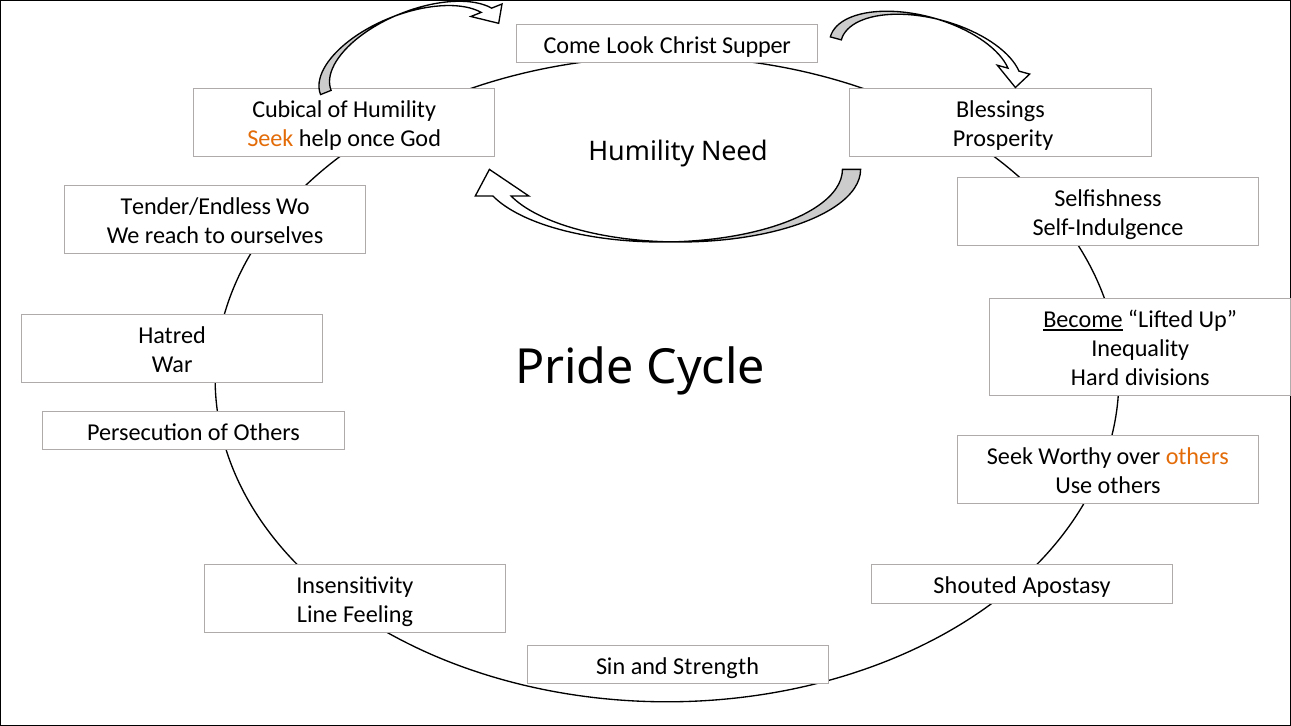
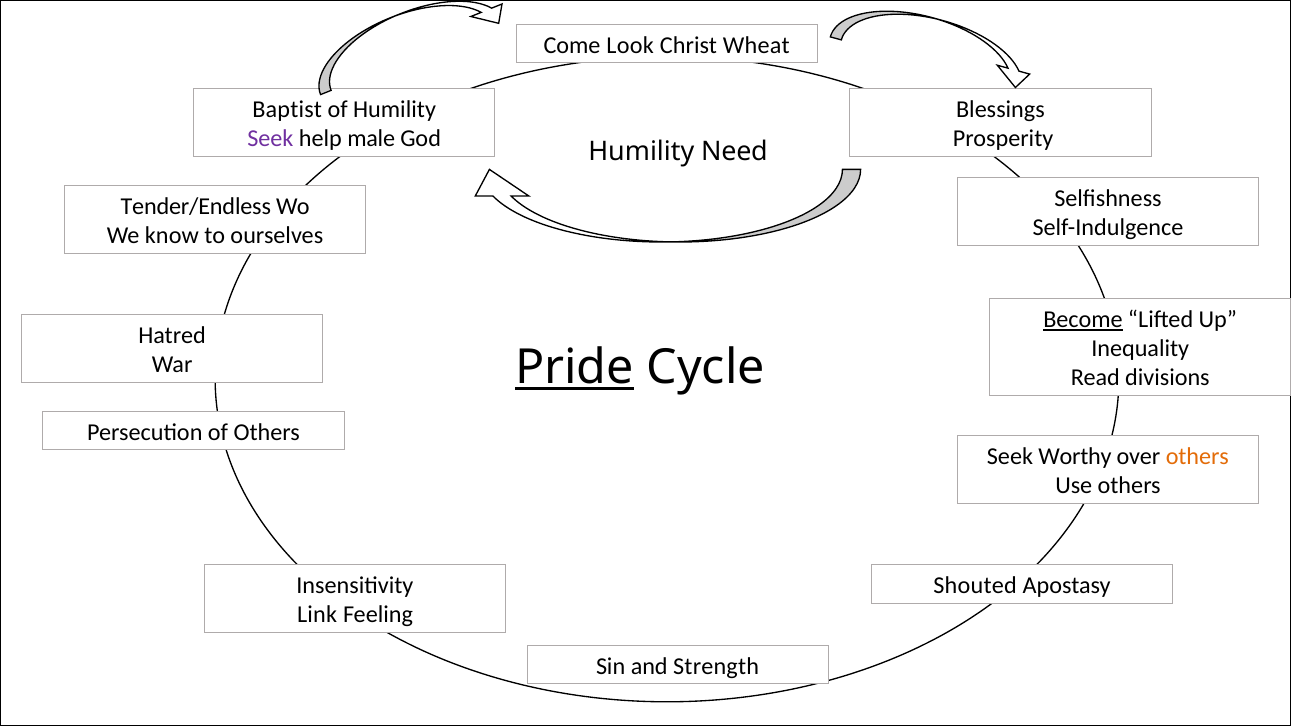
Supper: Supper -> Wheat (756, 45)
Cubical: Cubical -> Baptist (287, 110)
Seek colour: orange -> purple (270, 139)
once: once -> male (371, 139)
reach: reach -> know (172, 236)
Pride underline: none -> present (575, 368)
Hard: Hard -> Read (1095, 378)
Line: Line -> Link (317, 615)
